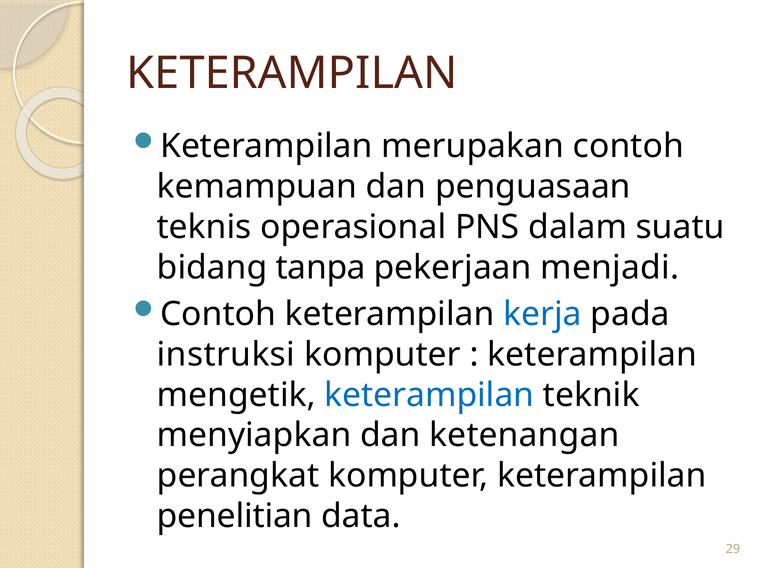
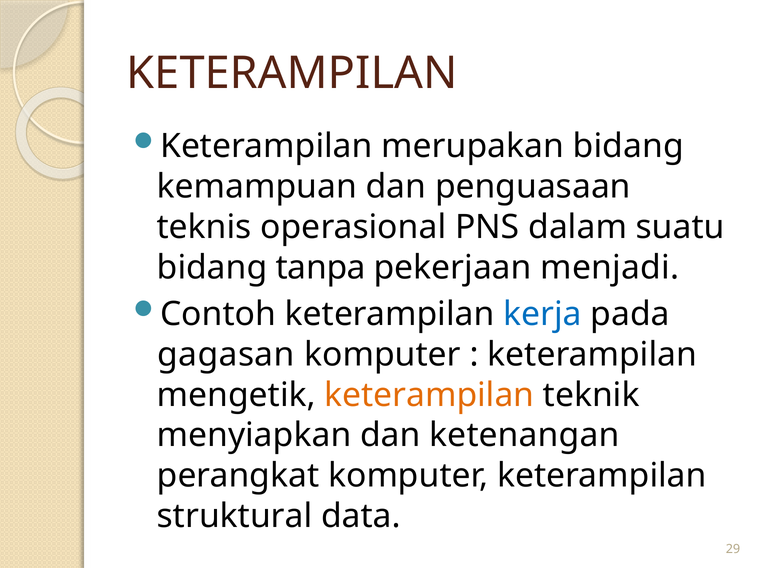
merupakan contoh: contoh -> bidang (628, 146)
instruksi: instruksi -> gagasan (226, 355)
keterampilan colour: blue -> orange (429, 395)
penelitian: penelitian -> struktural (235, 517)
